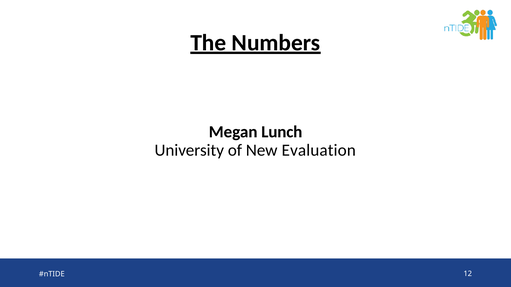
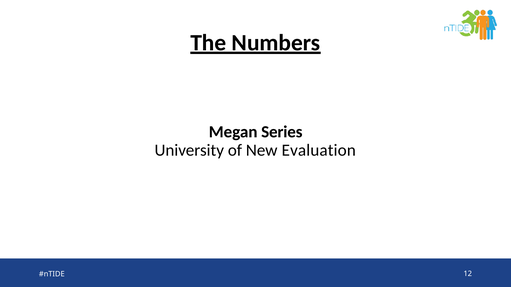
Lunch: Lunch -> Series (282, 132)
